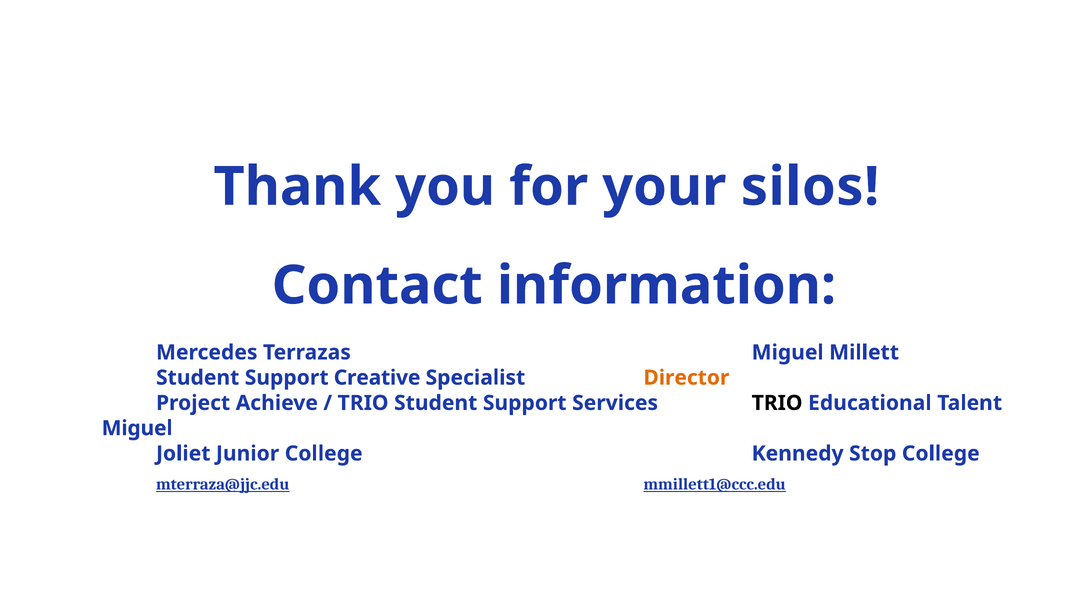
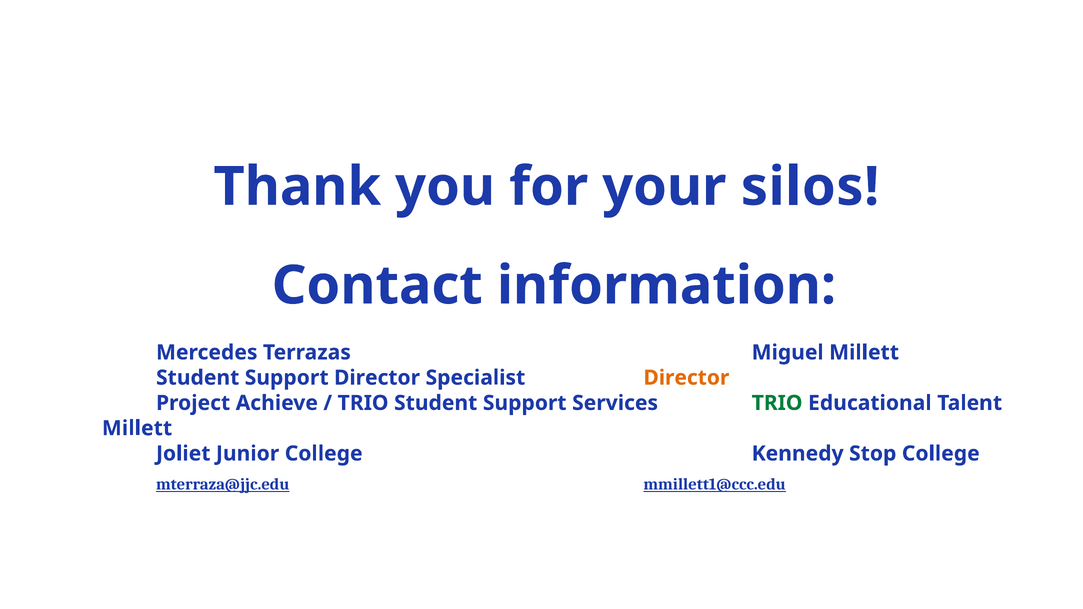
Support Creative: Creative -> Director (377, 378)
TRIO colour: black -> green (777, 403)
Miguel: Miguel -> Millett (137, 428)
